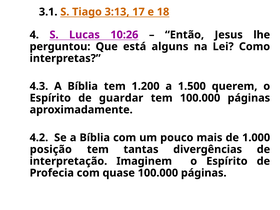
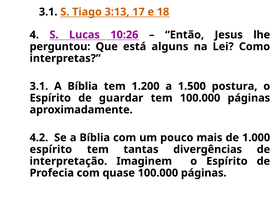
4.3: 4.3 -> 3.1 (39, 86)
querem: querem -> postura (235, 86)
posição: posição -> espírito (51, 149)
